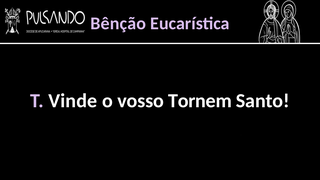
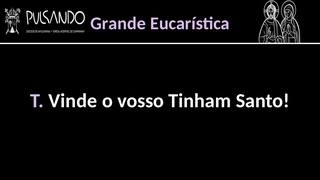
Bênção: Bênção -> Grande (118, 23)
Tornem: Tornem -> Tinham (200, 101)
